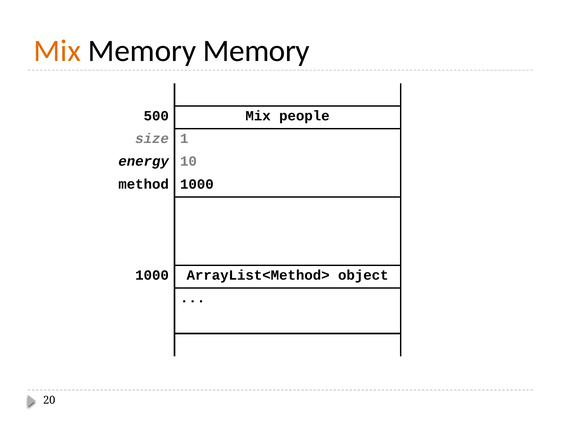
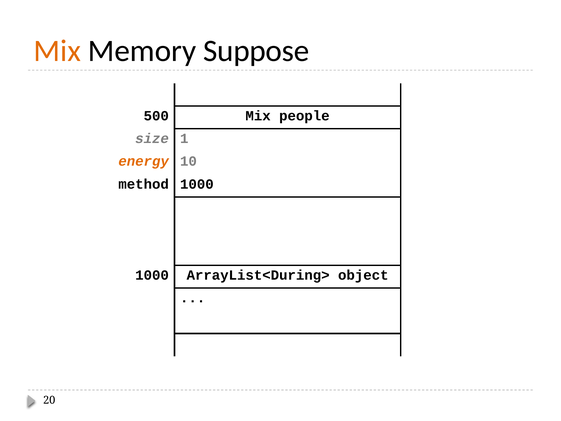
Memory Memory: Memory -> Suppose (256, 51)
energy colour: black -> orange (144, 161)
ArrayList<Method>: ArrayList<Method> -> ArrayList<During> (258, 275)
